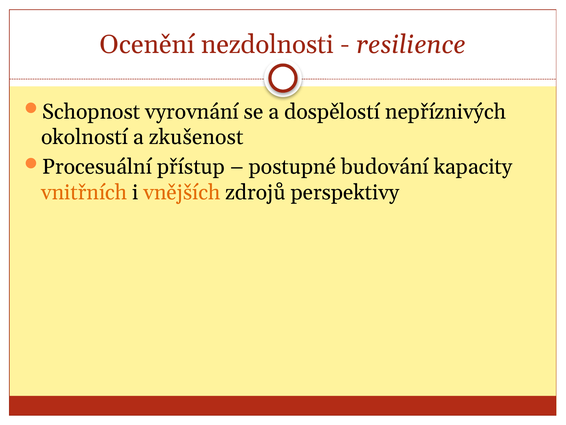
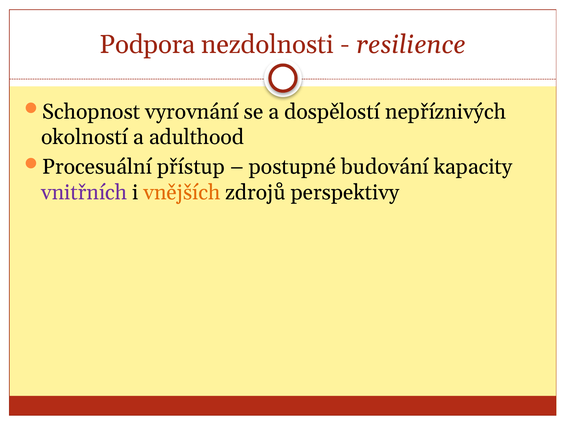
Ocenění: Ocenění -> Podpora (147, 45)
zkušenost: zkušenost -> adulthood (197, 137)
vnitřních colour: orange -> purple (84, 192)
